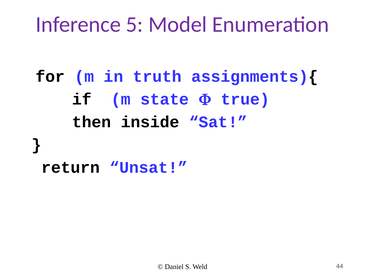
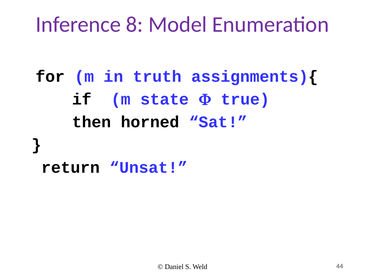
5: 5 -> 8 (135, 24)
inside: inside -> horned (150, 122)
